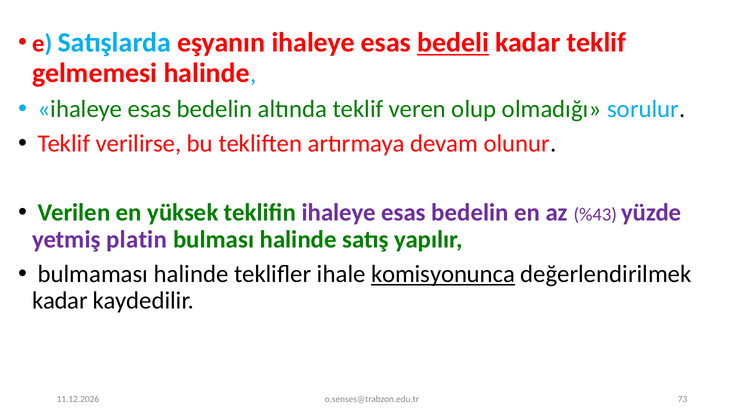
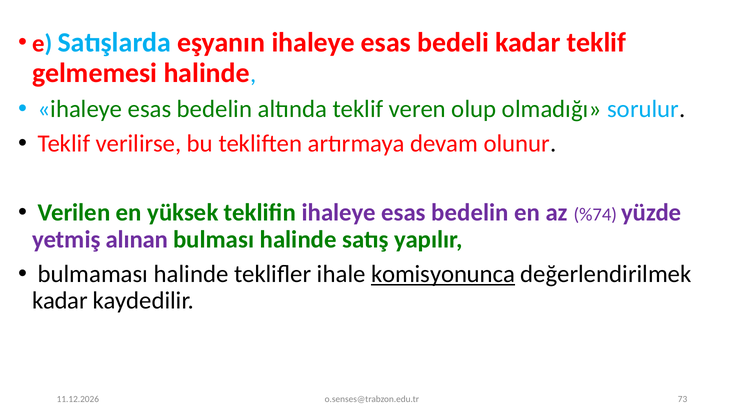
bedeli underline: present -> none (453, 43)
%43: %43 -> %74 (595, 215)
platin: platin -> alınan (137, 240)
